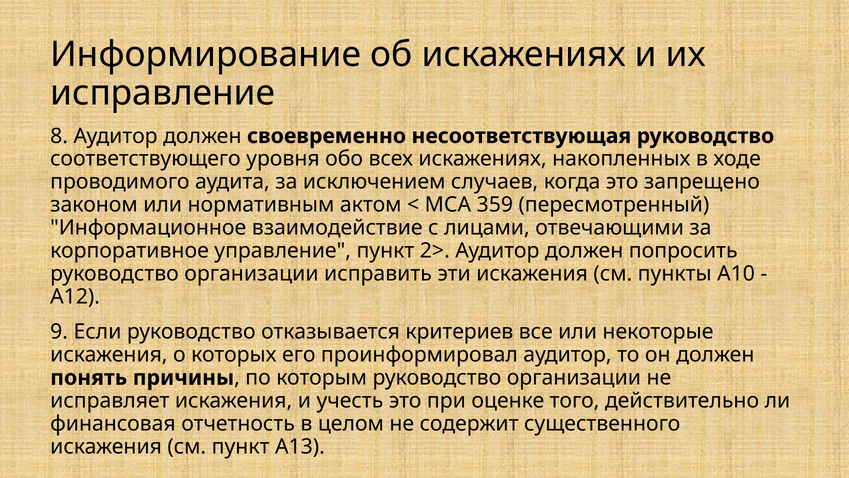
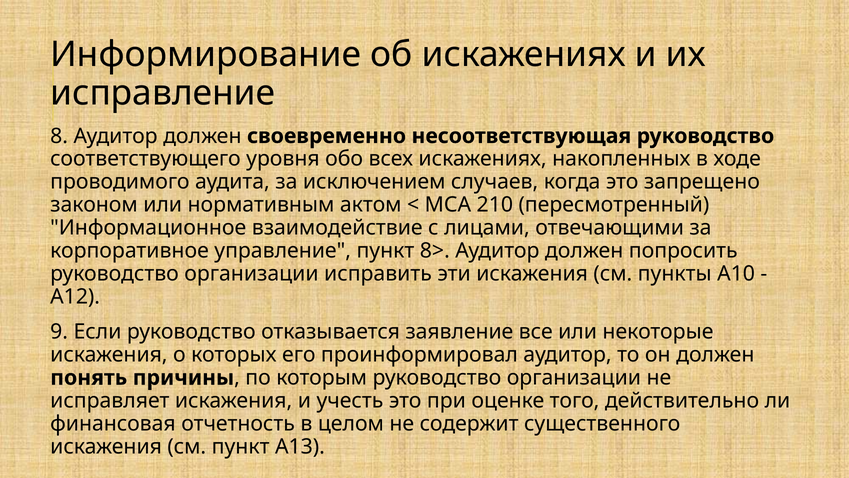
359: 359 -> 210 (495, 205)
2>: 2> -> 8> (435, 250)
критериев: критериев -> заявление (459, 332)
